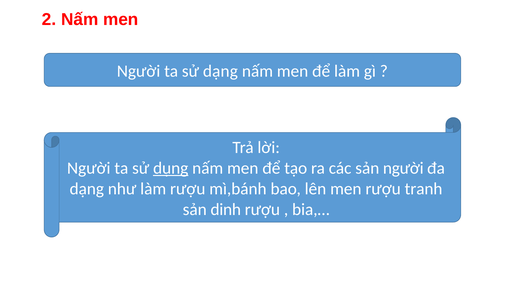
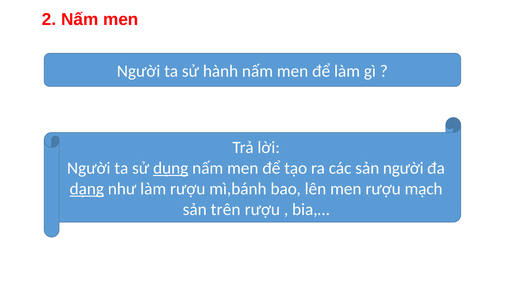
sử dạng: dạng -> hành (221, 71)
dạng underline: none -> present (87, 189)
tranh: tranh -> mạch (424, 189)
dinh: dinh -> trên (226, 210)
